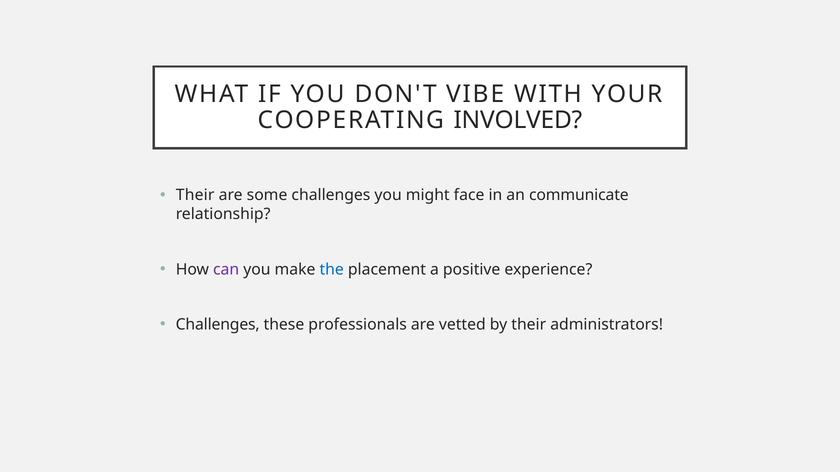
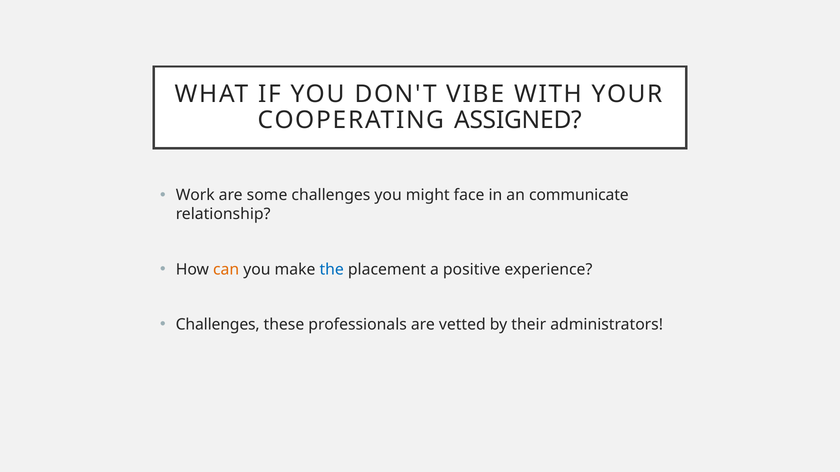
INVOLVED: INVOLVED -> ASSIGNED (518, 120)
Their: Their -> Work (195, 195)
can colour: purple -> orange (226, 270)
